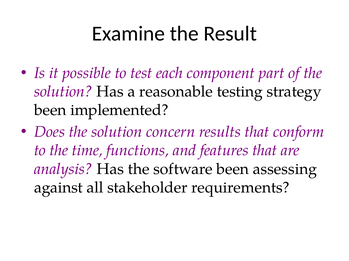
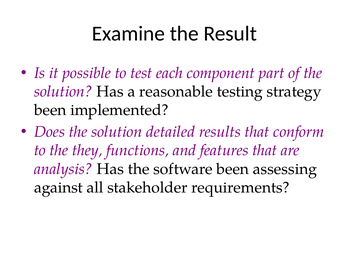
concern: concern -> detailed (171, 132)
time: time -> they (87, 151)
